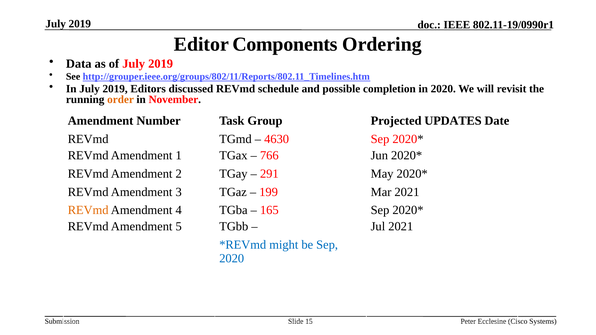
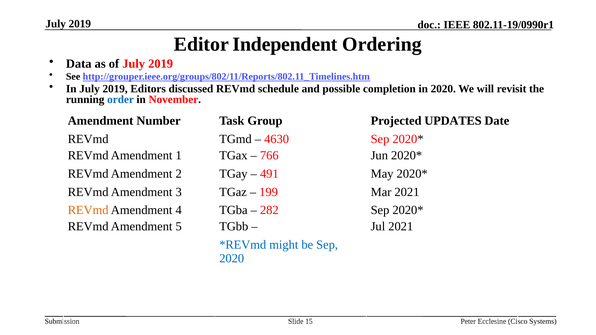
Components: Components -> Independent (285, 44)
order colour: orange -> blue (121, 100)
291: 291 -> 491 (269, 174)
165: 165 -> 282 (269, 210)
